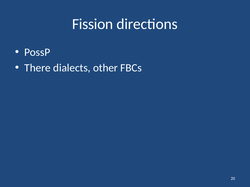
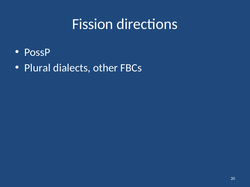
There: There -> Plural (37, 68)
